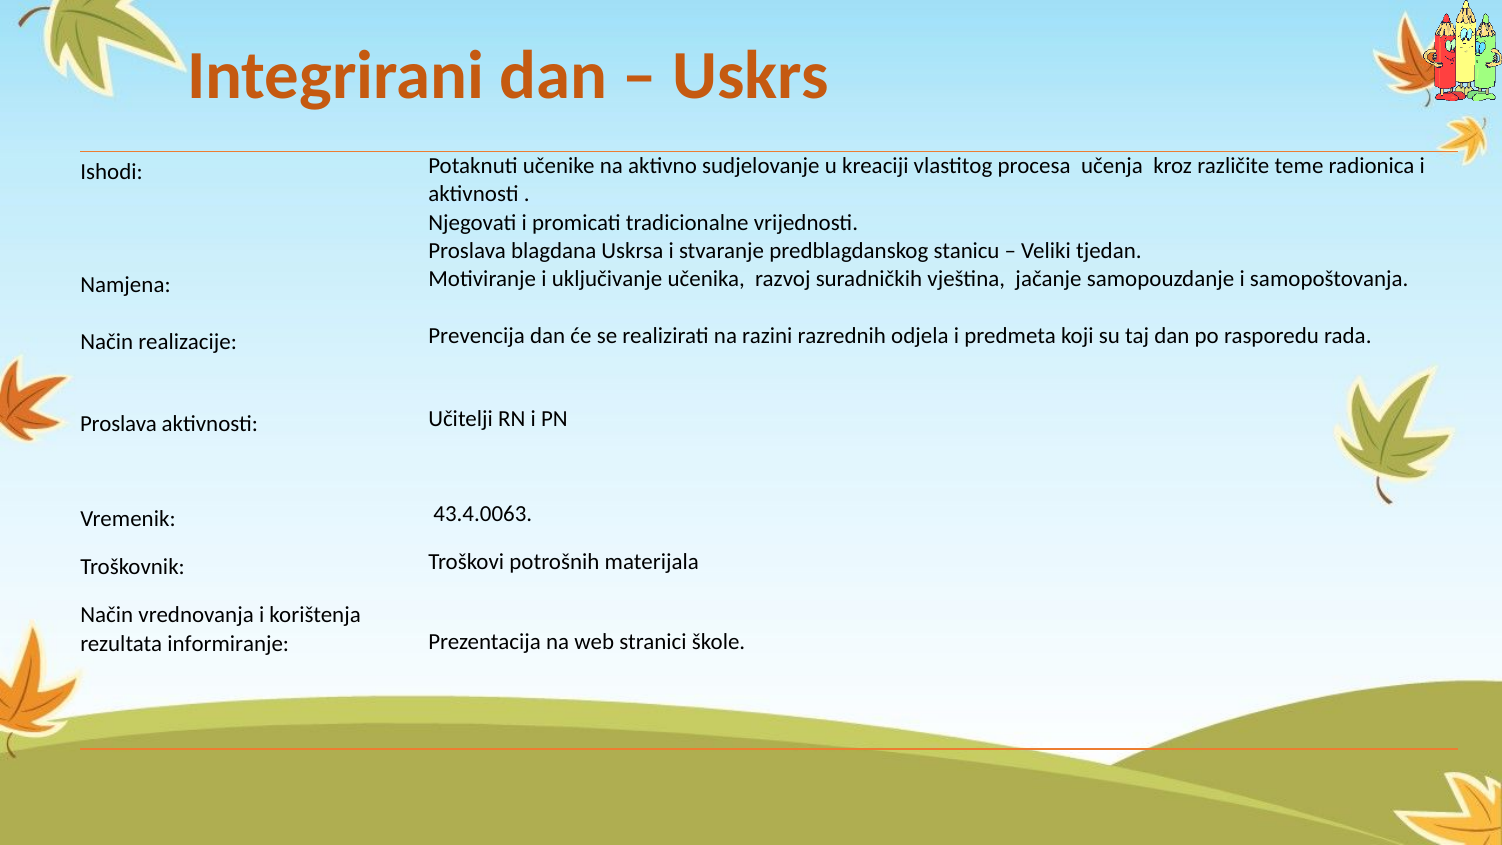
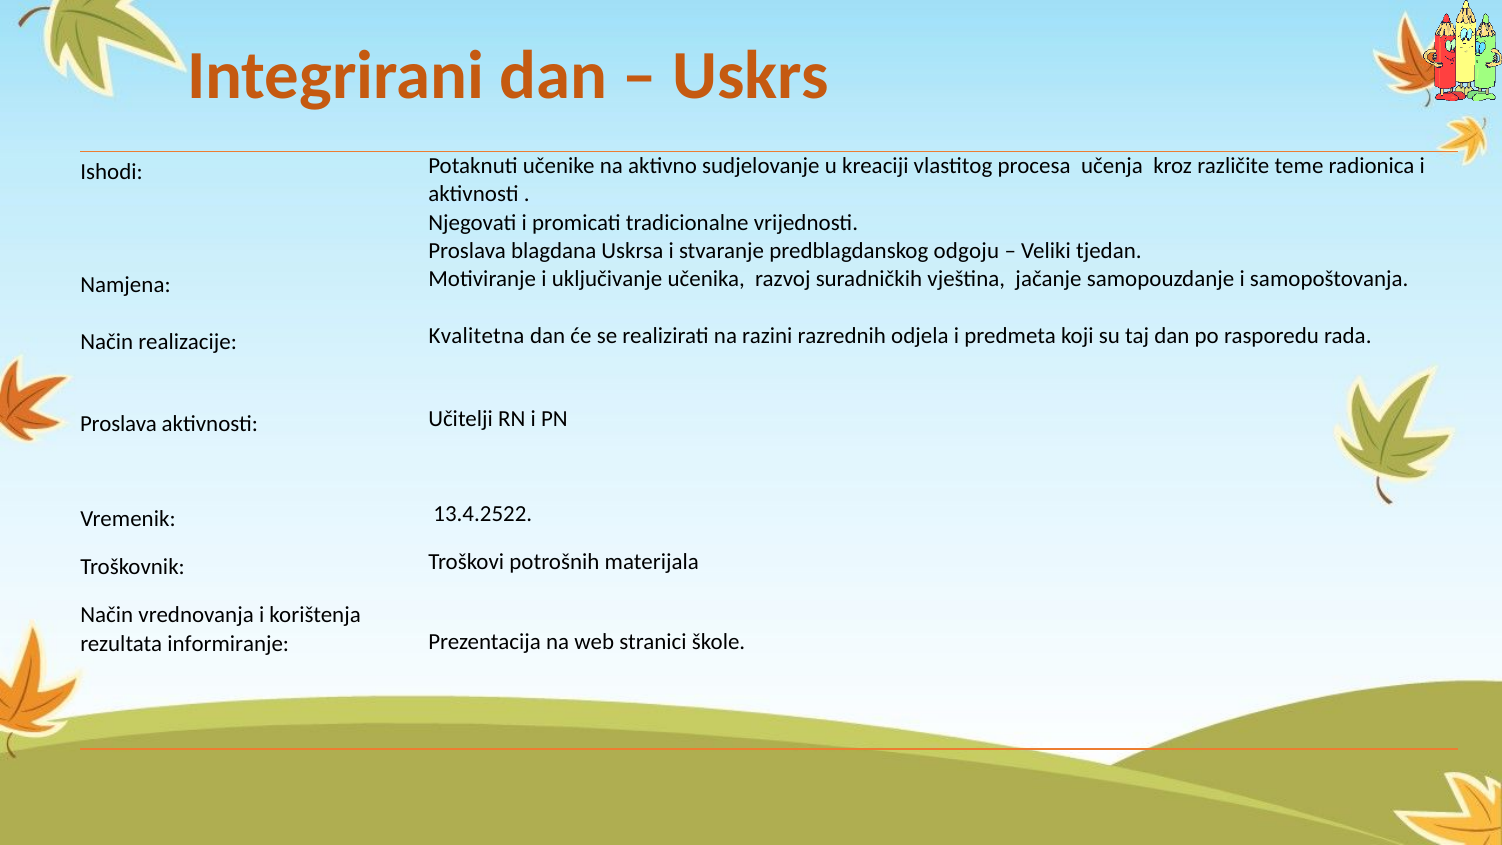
stanicu: stanicu -> odgoju (966, 251)
Prevencija: Prevencija -> Kvalitetna (477, 336)
43.4.0063: 43.4.0063 -> 13.4.2522 (483, 514)
